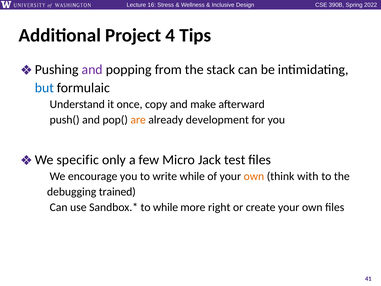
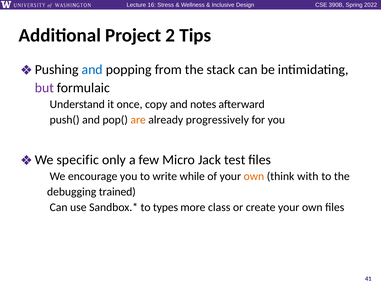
4: 4 -> 2 (170, 35)
and colour: purple -> blue (92, 70)
but colour: blue -> purple (44, 88)
make: make -> notes (203, 104)
development: development -> progressively (217, 120)
to while: while -> types (166, 207)
right: right -> class (219, 207)
